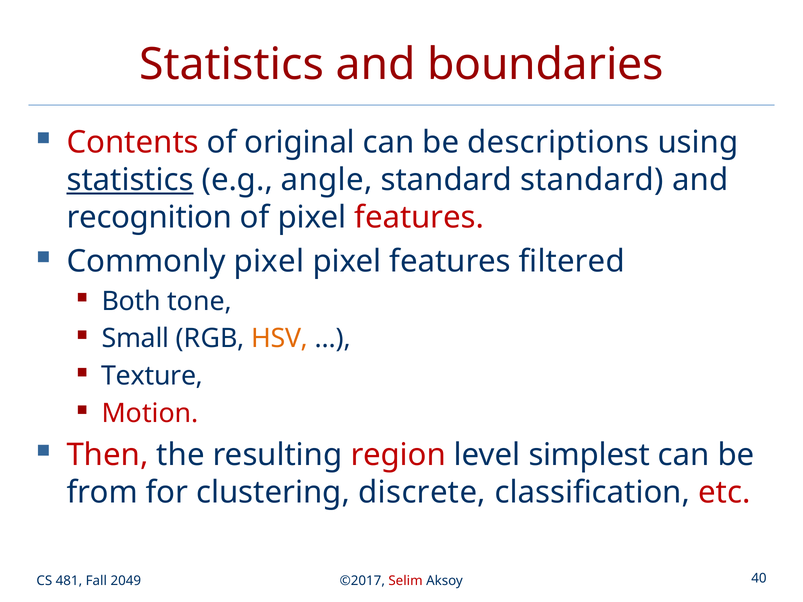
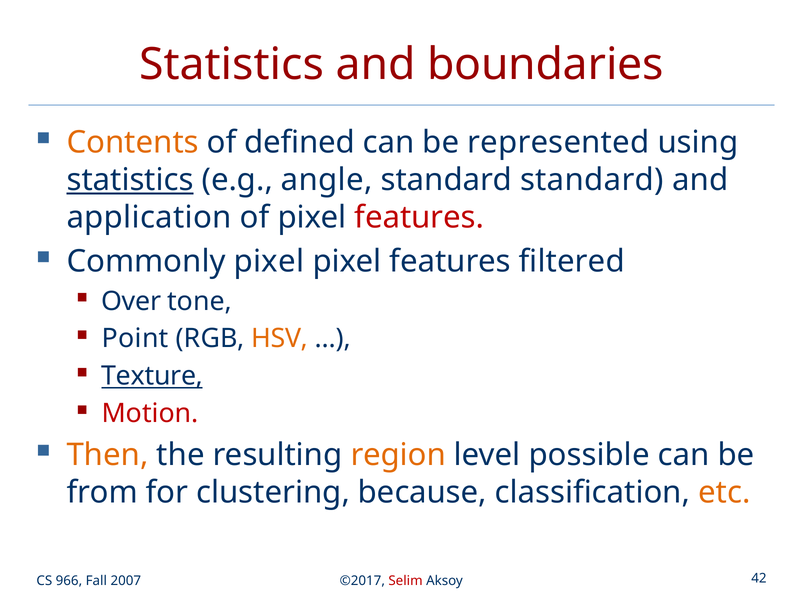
Contents colour: red -> orange (133, 143)
original: original -> defined (300, 143)
descriptions: descriptions -> represented (558, 143)
recognition: recognition -> application (149, 218)
Both: Both -> Over (131, 301)
Small: Small -> Point (135, 339)
Texture underline: none -> present (152, 376)
Then colour: red -> orange (108, 455)
region colour: red -> orange (398, 455)
simplest: simplest -> possible (589, 455)
discrete: discrete -> because (422, 493)
etc colour: red -> orange (724, 493)
481: 481 -> 966 (69, 581)
2049: 2049 -> 2007 (126, 581)
40: 40 -> 42 (759, 579)
